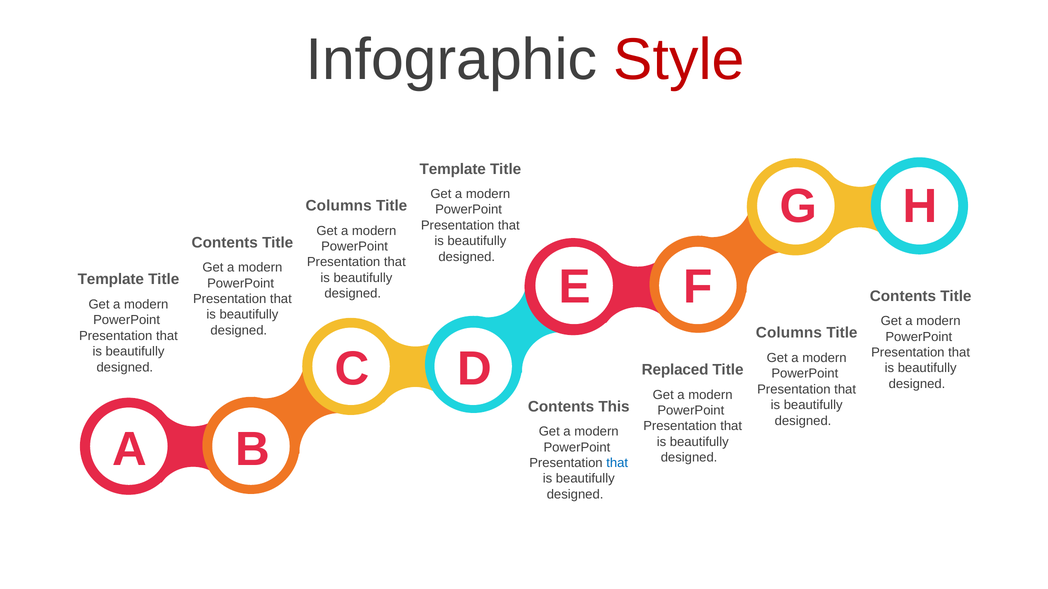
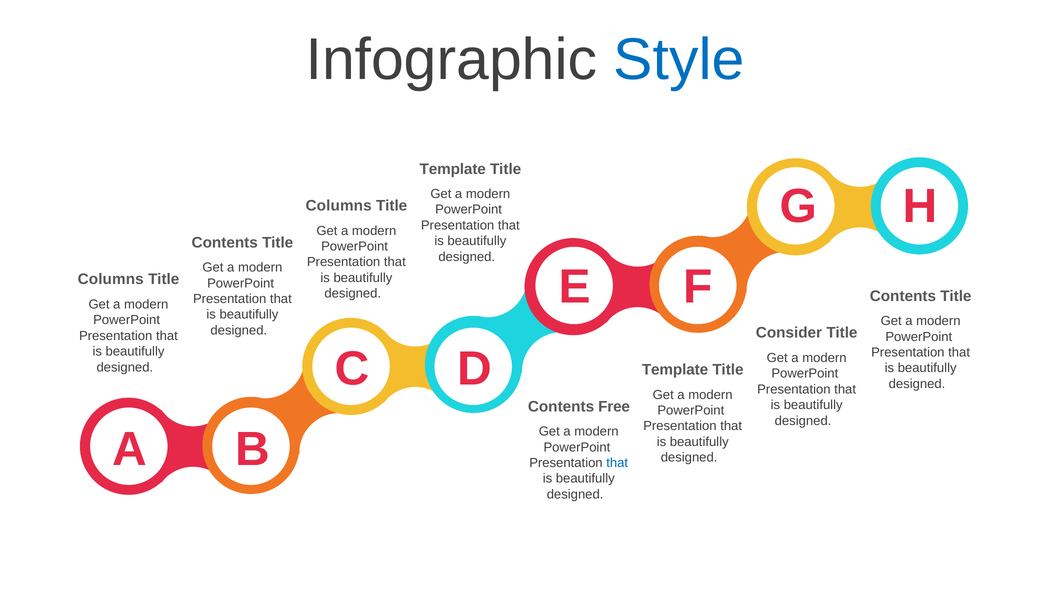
Style colour: red -> blue (679, 60)
Template: Template -> Columns (111, 280)
Columns: Columns -> Consider (789, 333)
Replaced: Replaced -> Template (675, 370)
This: This -> Free (614, 407)
